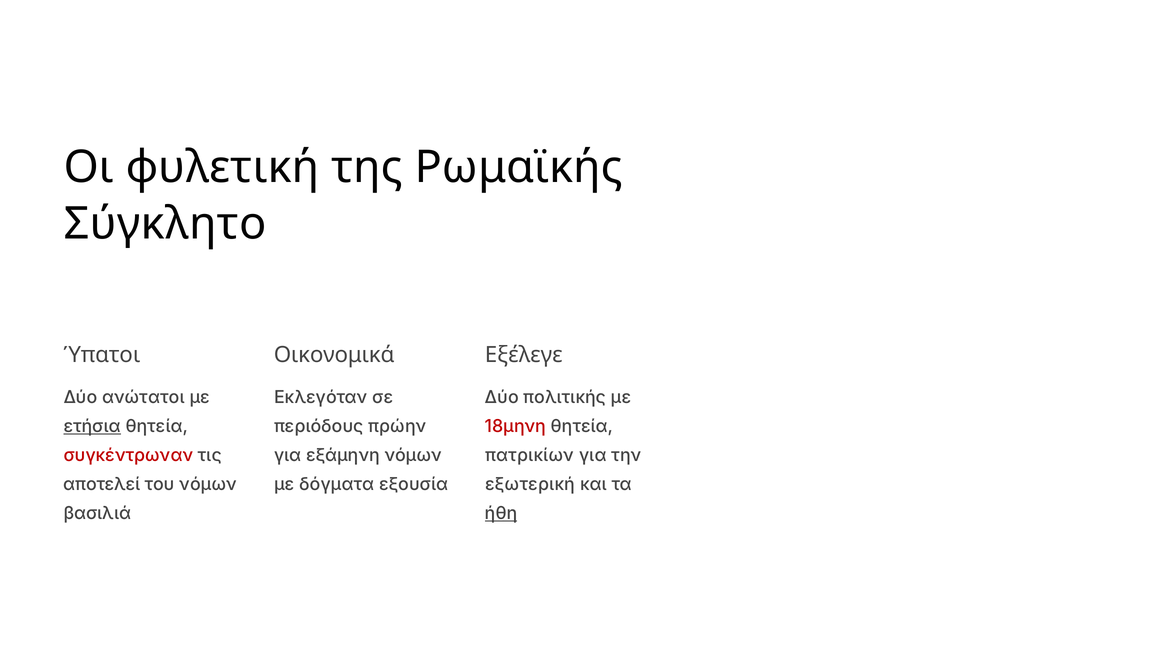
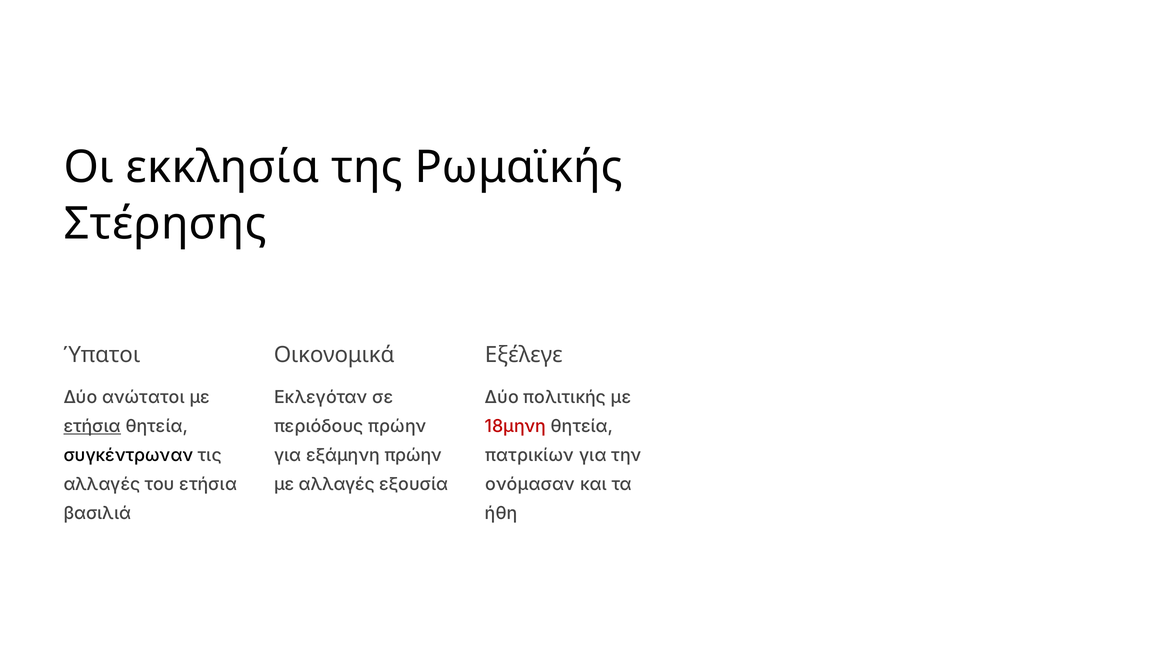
φυλετική: φυλετική -> εκκλησία (222, 167)
Σύγκλητο: Σύγκλητο -> Στέρησης (165, 224)
συγκέντρωναν colour: red -> black (128, 456)
εξάμηνη νόμων: νόμων -> πρώην (413, 456)
αποτελεί: αποτελεί -> αλλαγές (102, 485)
του νόμων: νόμων -> ετήσια (208, 485)
με δόγματα: δόγματα -> αλλαγές (337, 485)
εξωτερική: εξωτερική -> ονόμασαν (530, 485)
ήθη underline: present -> none (501, 514)
